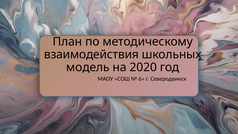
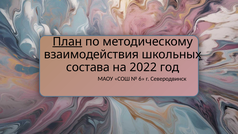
План underline: none -> present (67, 42)
модель: модель -> состава (88, 67)
2020: 2020 -> 2022 (143, 67)
